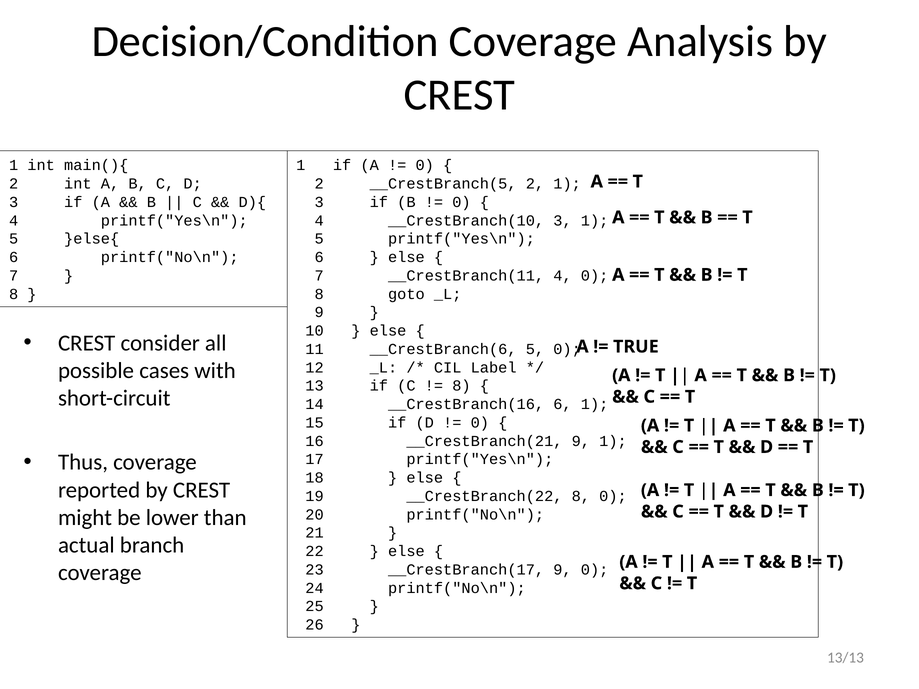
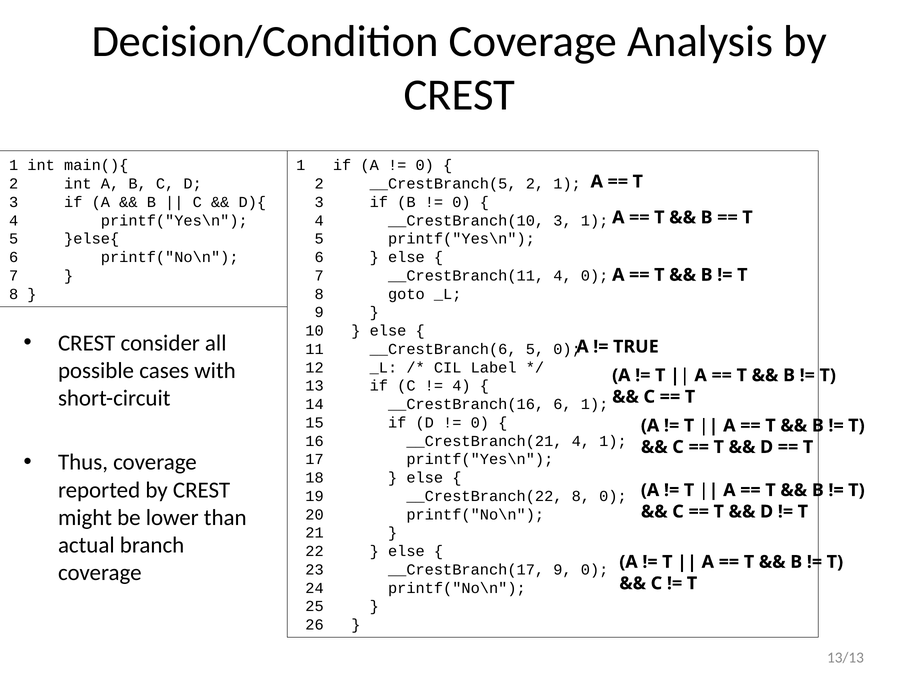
8: 8 -> 4 (461, 386)
__CrestBranch(21 9: 9 -> 4 (581, 441)
